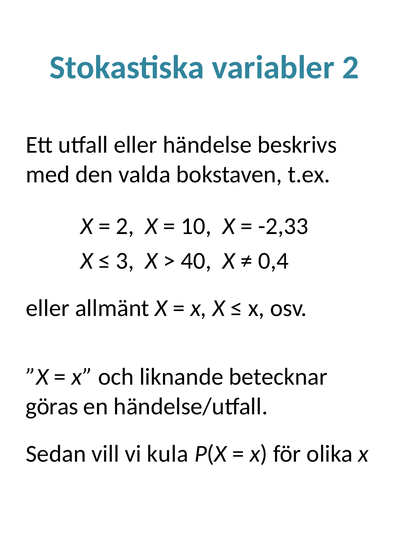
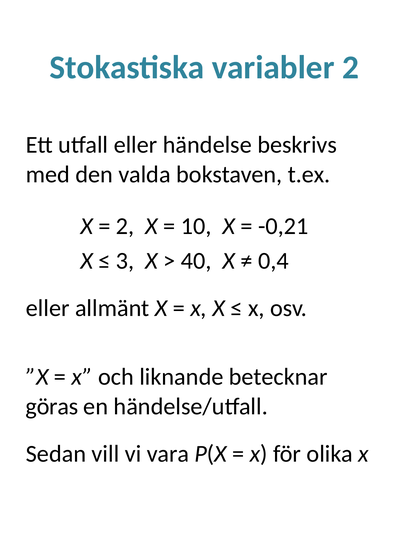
-2,33: -2,33 -> -0,21 (283, 226)
kula: kula -> vara (168, 454)
